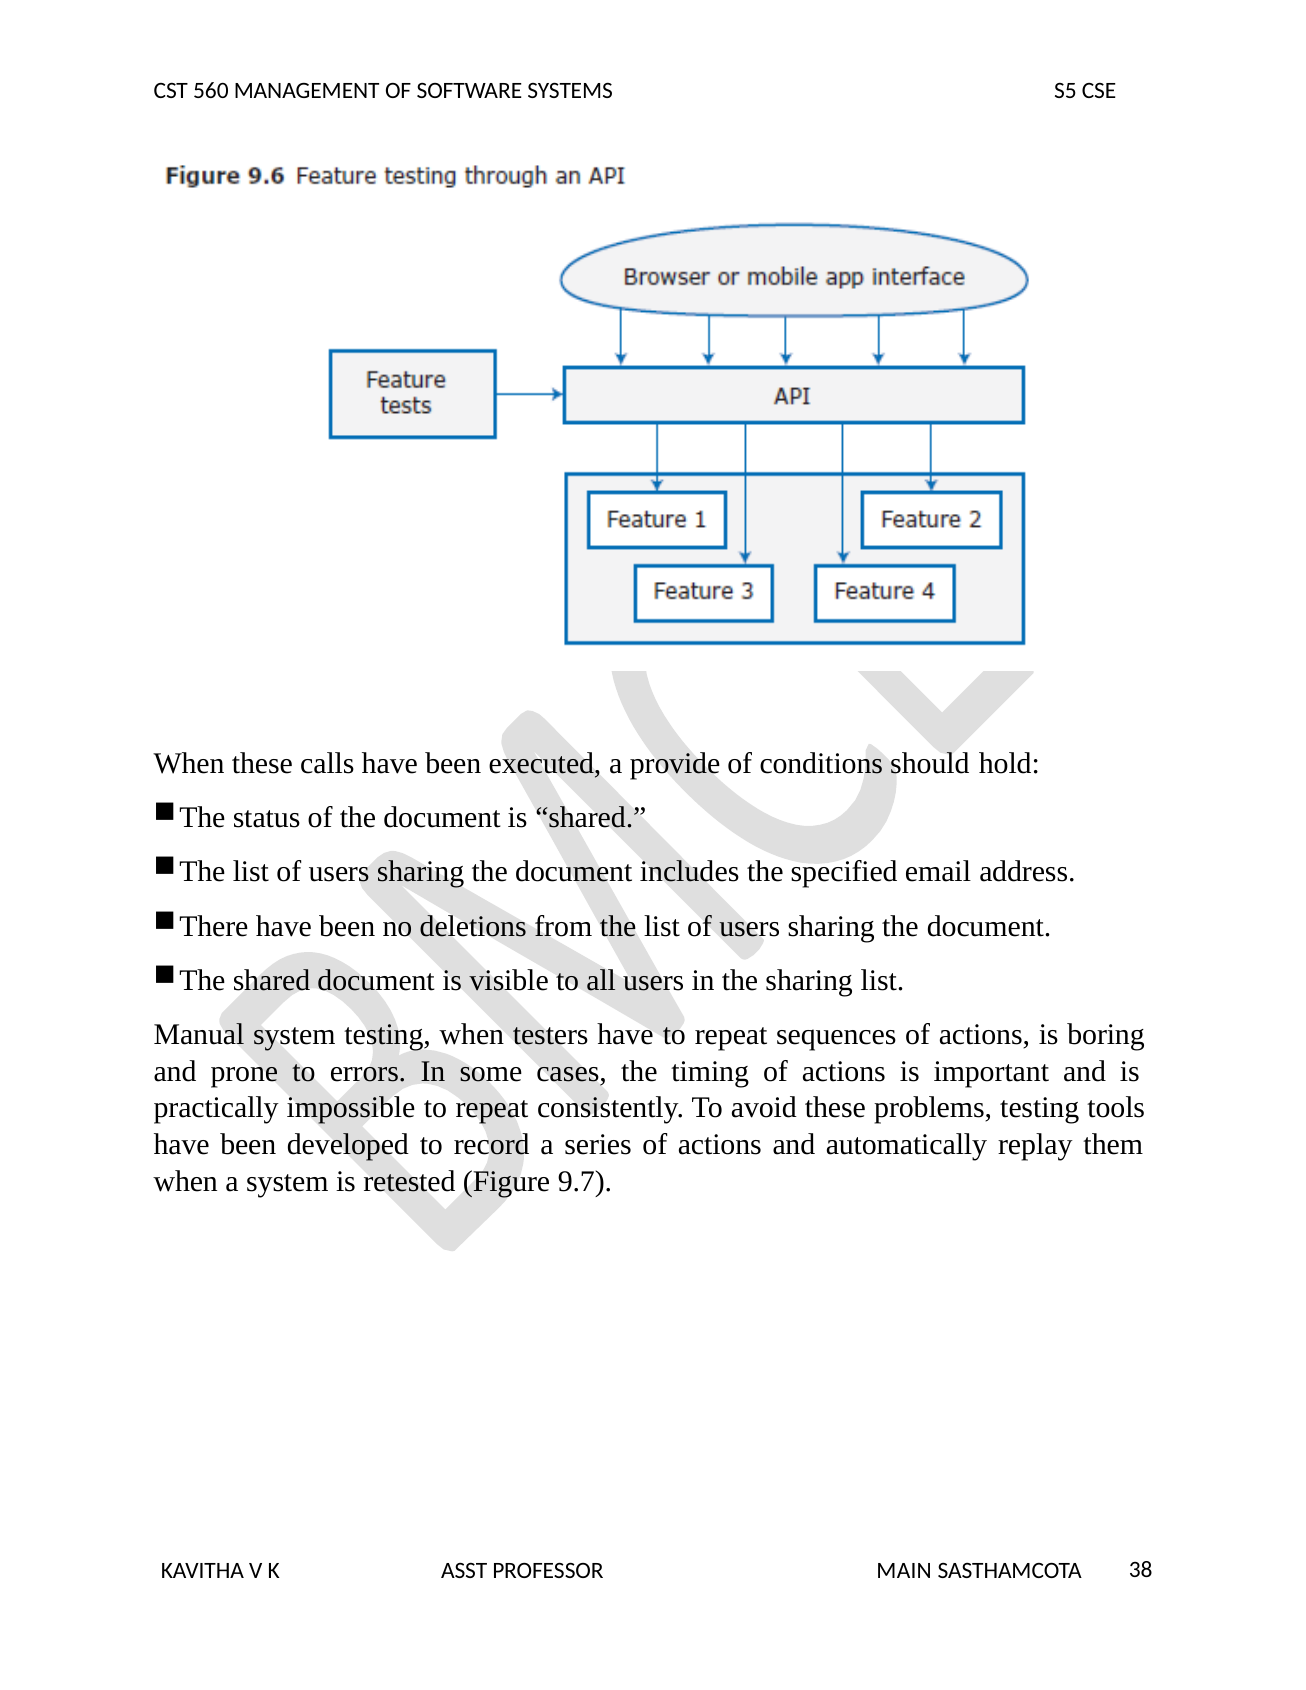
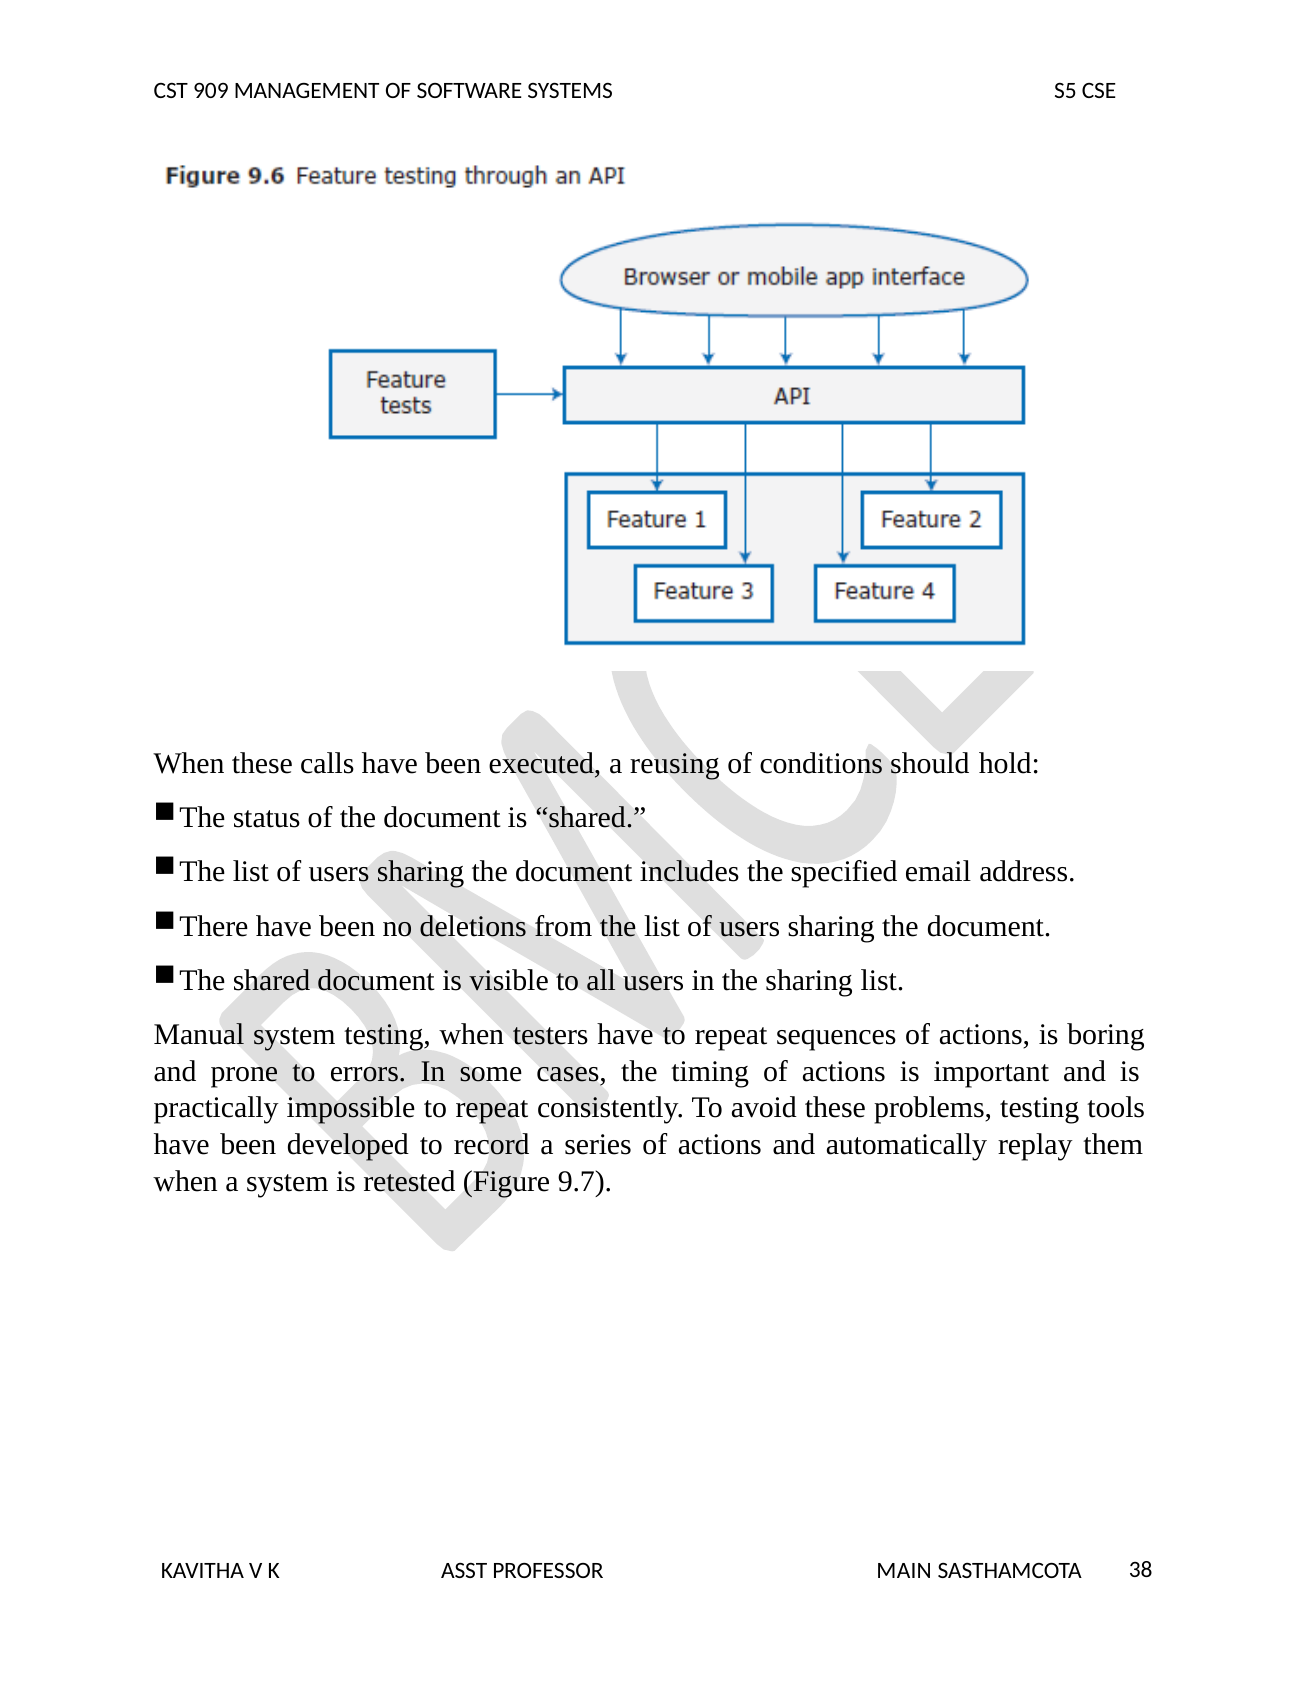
560: 560 -> 909 (211, 91)
provide: provide -> reusing (675, 764)
